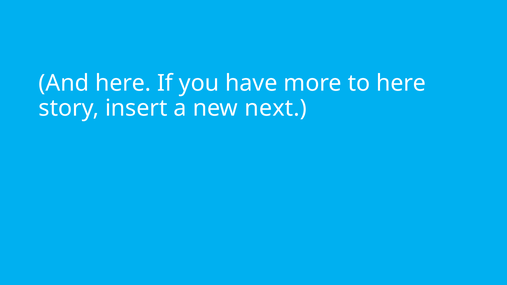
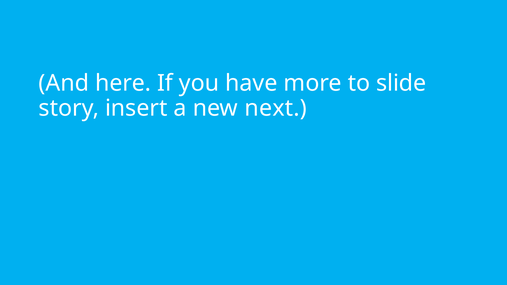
to here: here -> slide (401, 83)
